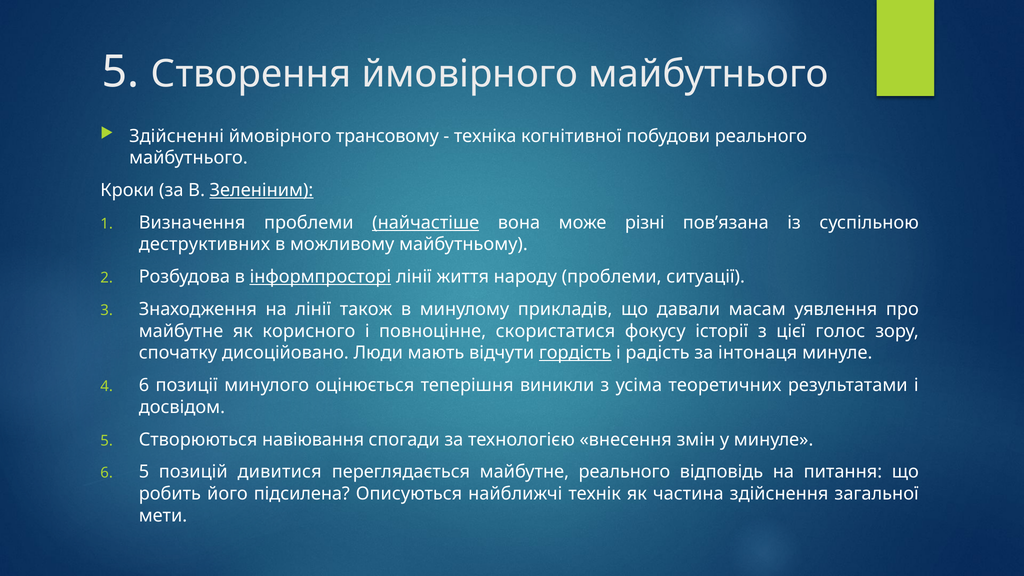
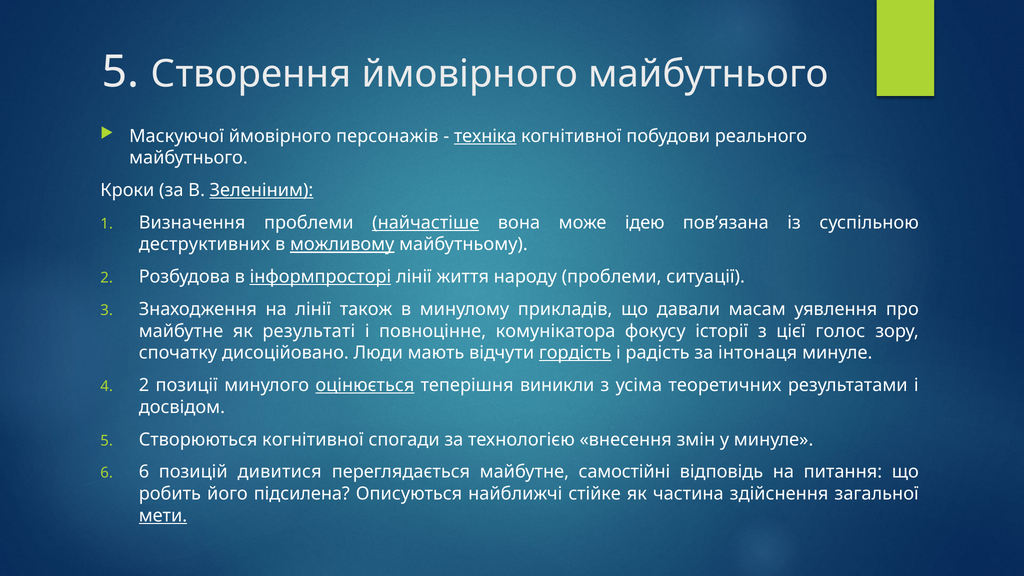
Здійсненні: Здійсненні -> Маскуючої (177, 136)
трансовому: трансовому -> персонажів (387, 136)
техніка underline: none -> present (485, 136)
різні: різні -> ідею (645, 223)
можливому underline: none -> present (342, 244)
корисного: корисного -> результаті (309, 331)
скористатися: скористатися -> комунікатора (556, 331)
6: 6 -> 2 (144, 385)
оцінюється underline: none -> present (365, 385)
Створюються навіювання: навіювання -> когнітивної (313, 440)
5: 5 -> 6 (144, 472)
майбутне реального: реального -> самостійні (624, 472)
технік: технік -> стійке (595, 494)
мети underline: none -> present (163, 516)
